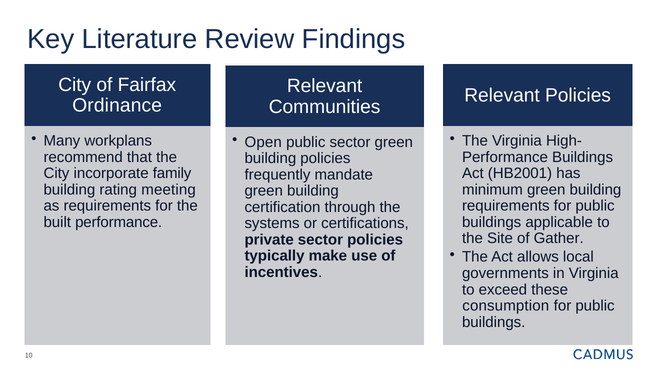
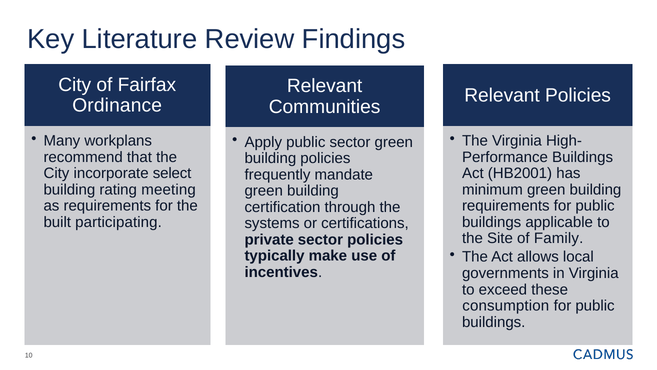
Open: Open -> Apply (263, 142)
family: family -> select (172, 173)
built performance: performance -> participating (119, 222)
Gather: Gather -> Family (559, 238)
